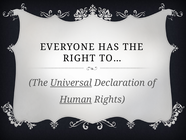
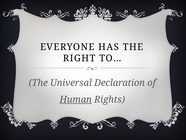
Universal underline: present -> none (71, 82)
